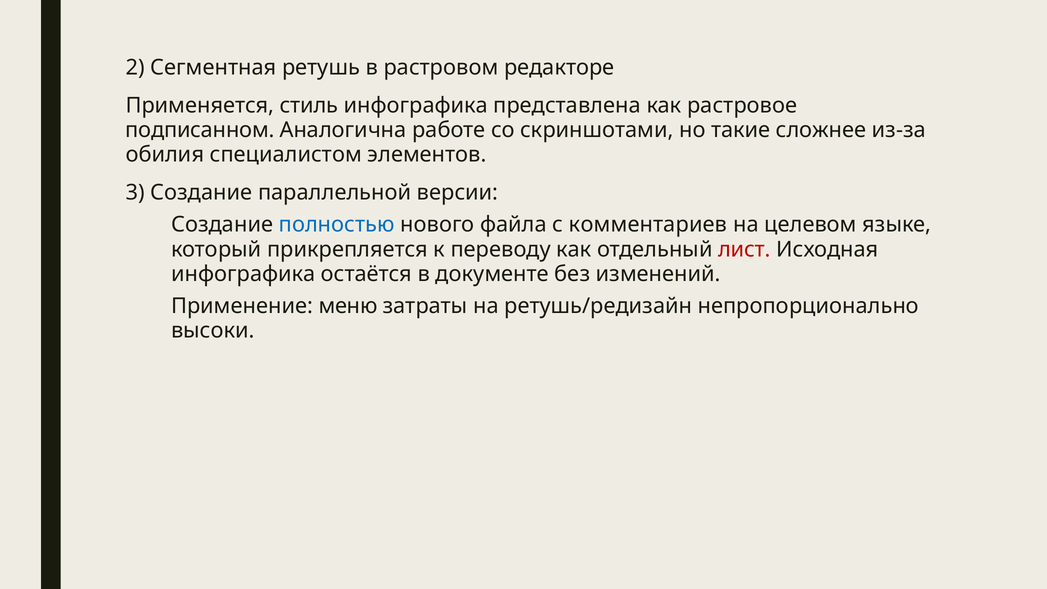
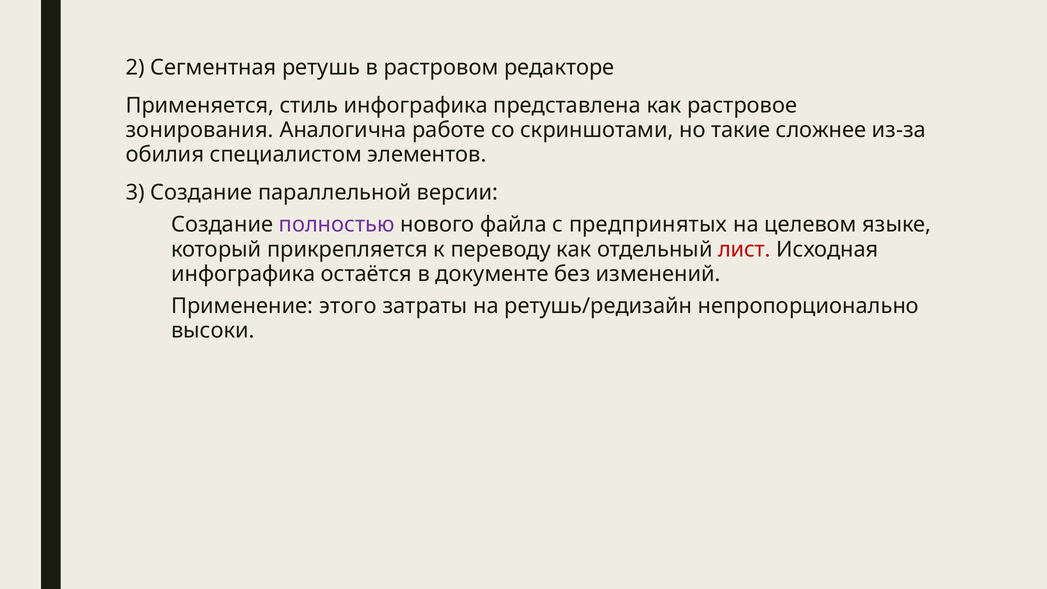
подписанном: подписанном -> зонирования (200, 130)
полностью colour: blue -> purple (337, 225)
комментариев: комментариев -> предпринятых (648, 225)
меню: меню -> этого (348, 306)
